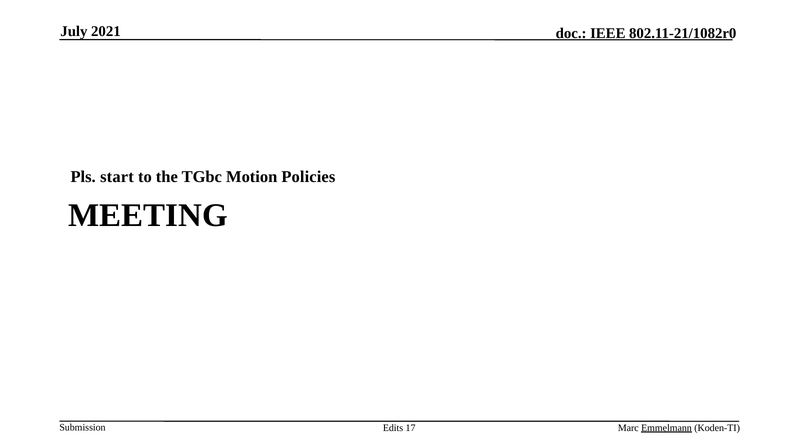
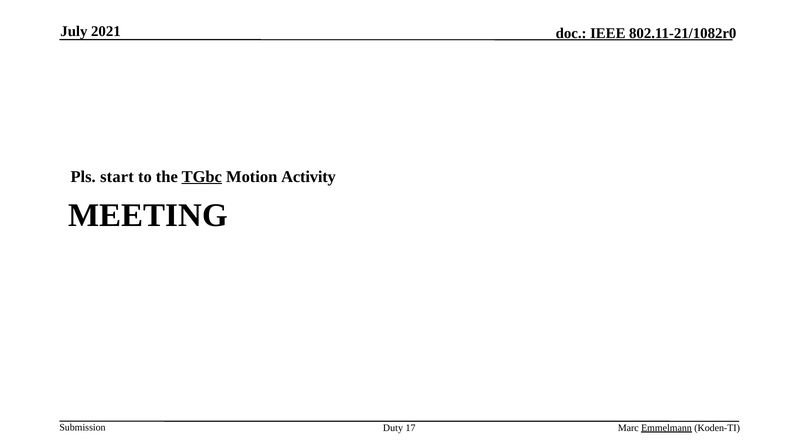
TGbc underline: none -> present (202, 176)
Policies: Policies -> Activity (309, 176)
Edits: Edits -> Duty (393, 427)
